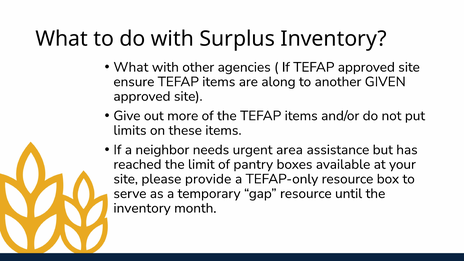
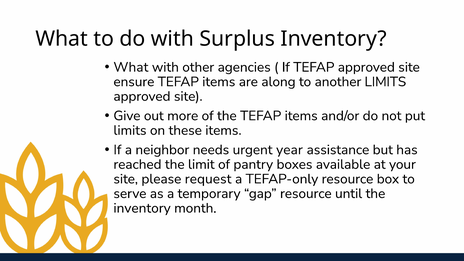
another GIVEN: GIVEN -> LIMITS (385, 82)
area: area -> year (289, 150)
provide: provide -> request (208, 179)
